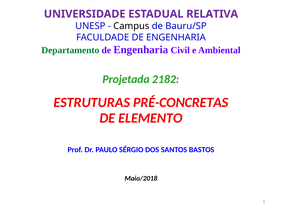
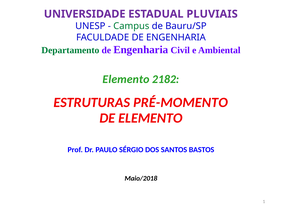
RELATIVA: RELATIVA -> PLUVIAIS (212, 14)
Campus colour: black -> green (131, 26)
Projetada: Projetada -> Elemento (126, 79)
PRÉ-CONCRETAS: PRÉ-CONCRETAS -> PRÉ-MOMENTO (181, 103)
